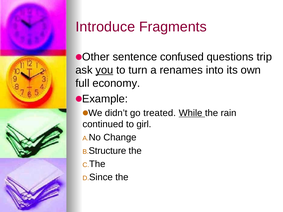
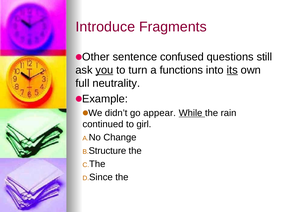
trip: trip -> still (264, 57)
renames: renames -> functions (181, 70)
its underline: none -> present (232, 70)
economy: economy -> neutrality (116, 83)
treated: treated -> appear (160, 113)
